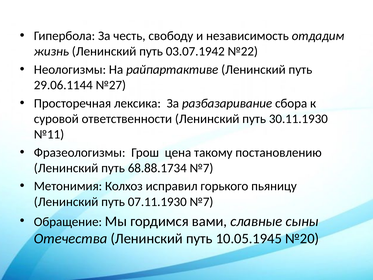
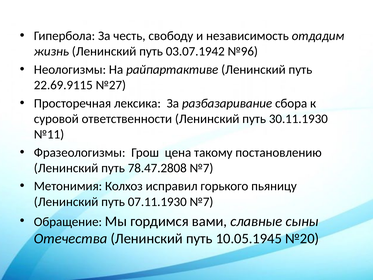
№22: №22 -> №96 (243, 51)
29.06.1144: 29.06.1144 -> 22.69.9115 (63, 85)
68.88.1734: 68.88.1734 -> 78.47.2808 (157, 168)
